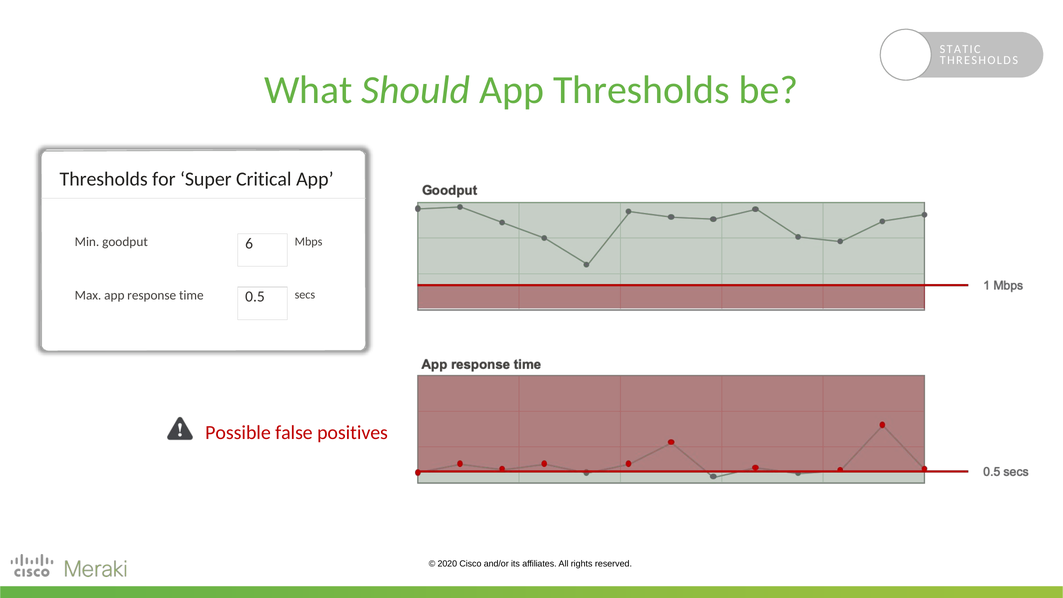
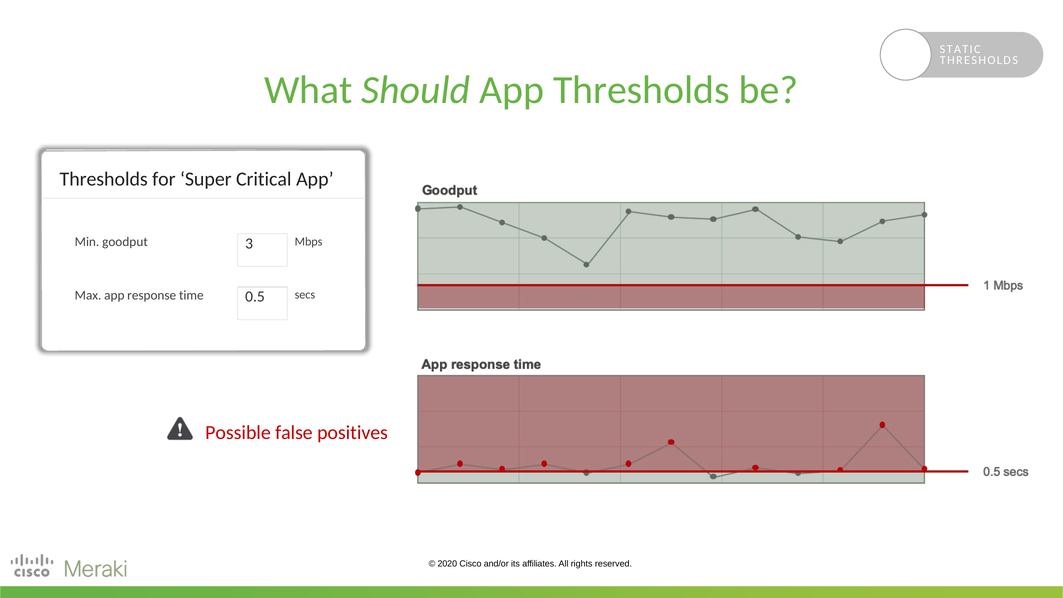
6: 6 -> 3 (249, 243)
